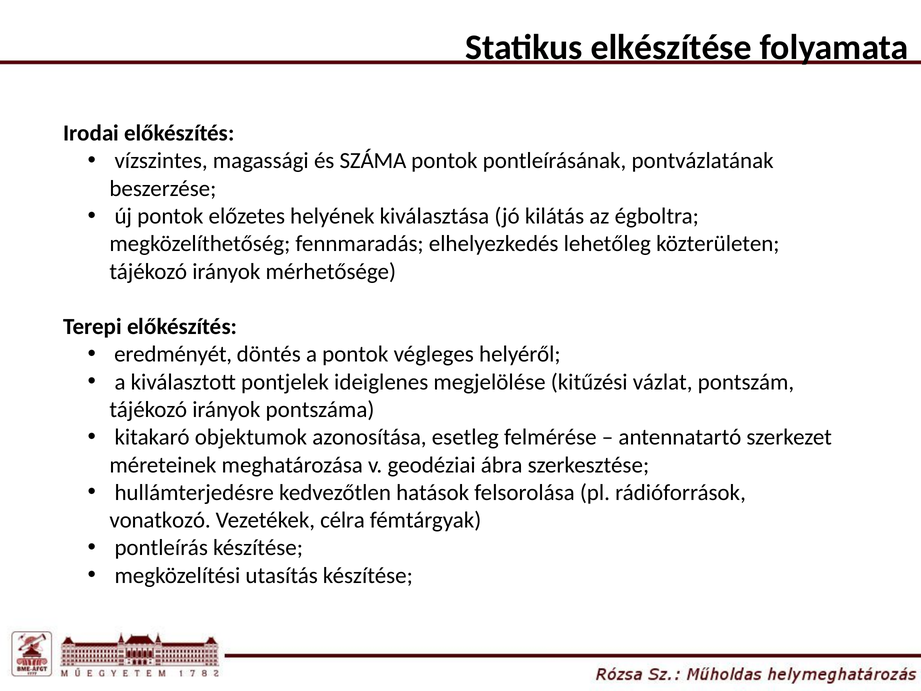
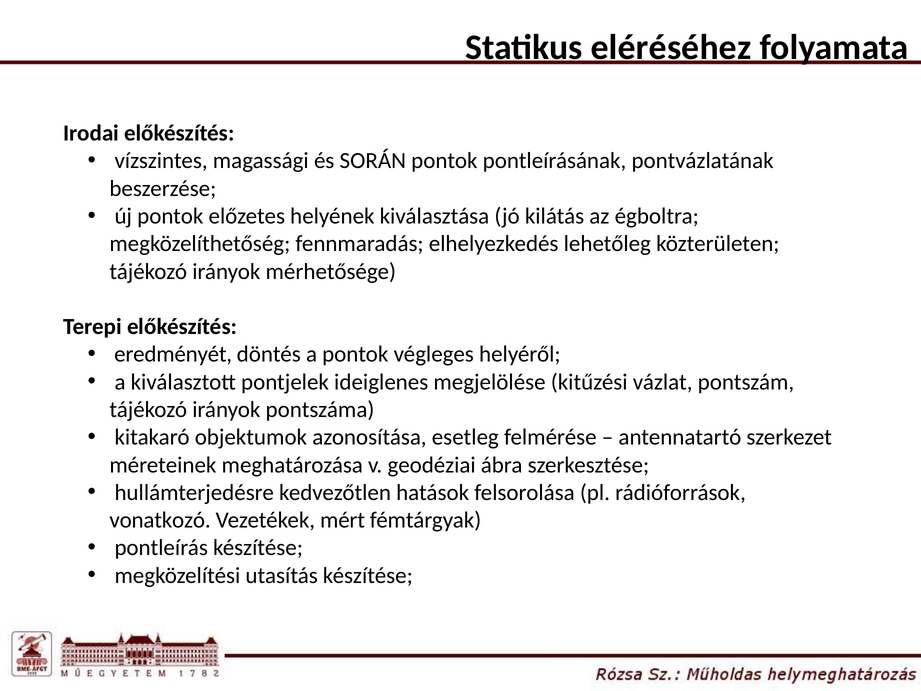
elkészítése: elkészítése -> eléréséhez (671, 47)
SZÁMA: SZÁMA -> SORÁN (373, 161)
célra: célra -> mért (343, 520)
